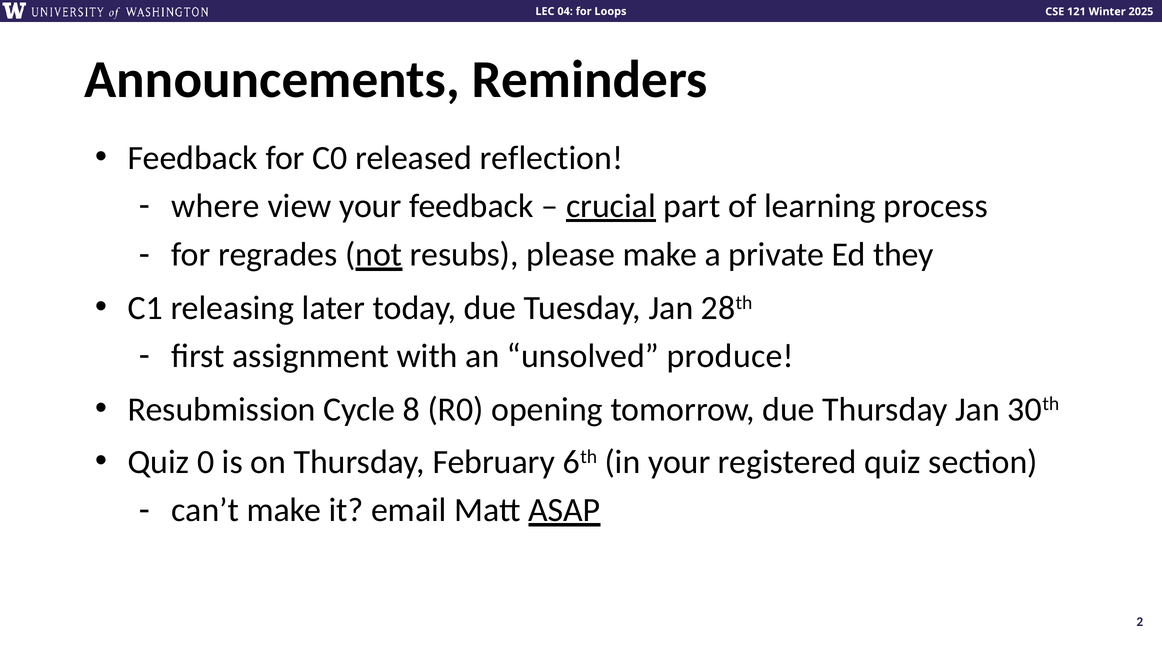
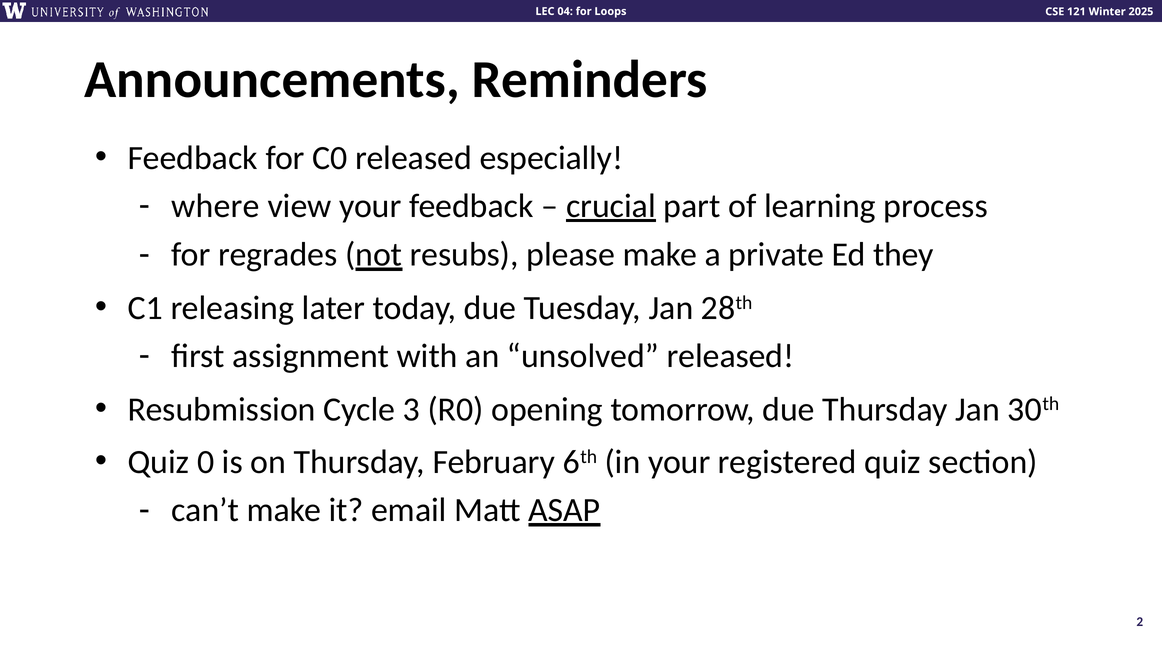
reflection: reflection -> especially (551, 158)
unsolved produce: produce -> released (730, 356)
8: 8 -> 3 (411, 409)
